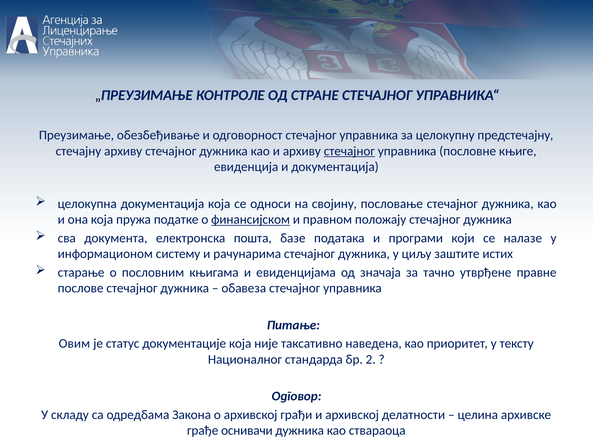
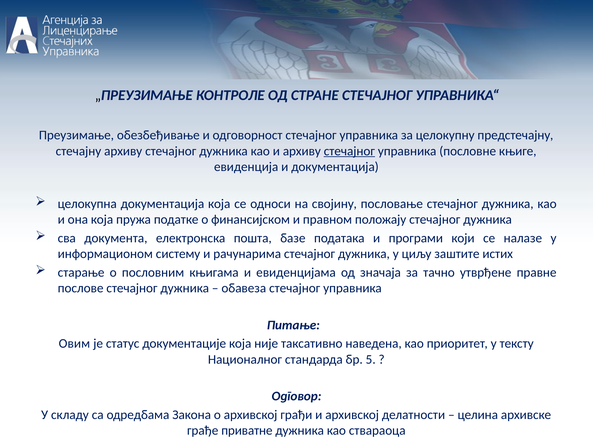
финансијском underline: present -> none (251, 220)
2: 2 -> 5 (371, 359)
оснивачи: оснивачи -> приватне (247, 430)
